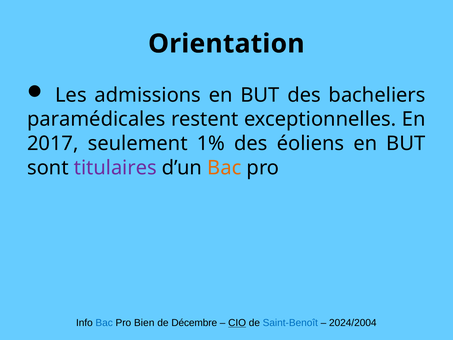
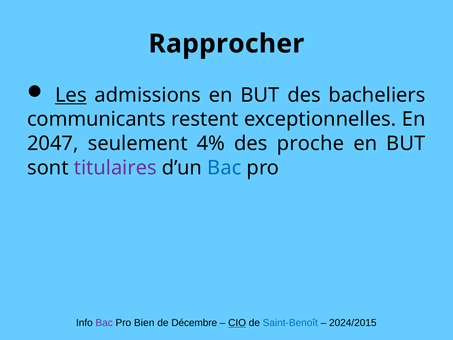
Orientation: Orientation -> Rapprocher (226, 44)
Les underline: none -> present (71, 95)
paramédicales: paramédicales -> communicants (96, 119)
2017: 2017 -> 2047 (53, 143)
1%: 1% -> 4% (211, 143)
éoliens: éoliens -> proche (310, 143)
Bac colour: orange -> blue (224, 168)
Bac colour: blue -> purple (104, 323)
2024/2004: 2024/2004 -> 2024/2015 (353, 323)
